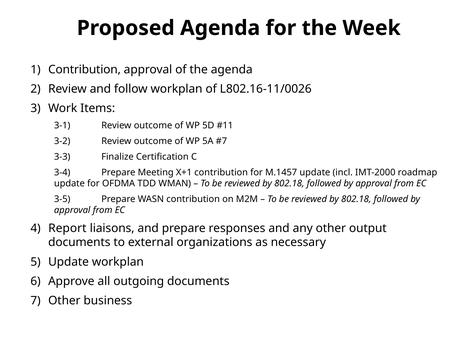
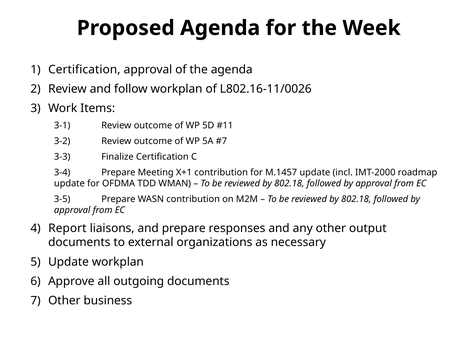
Contribution: Contribution -> Certification (84, 69)
